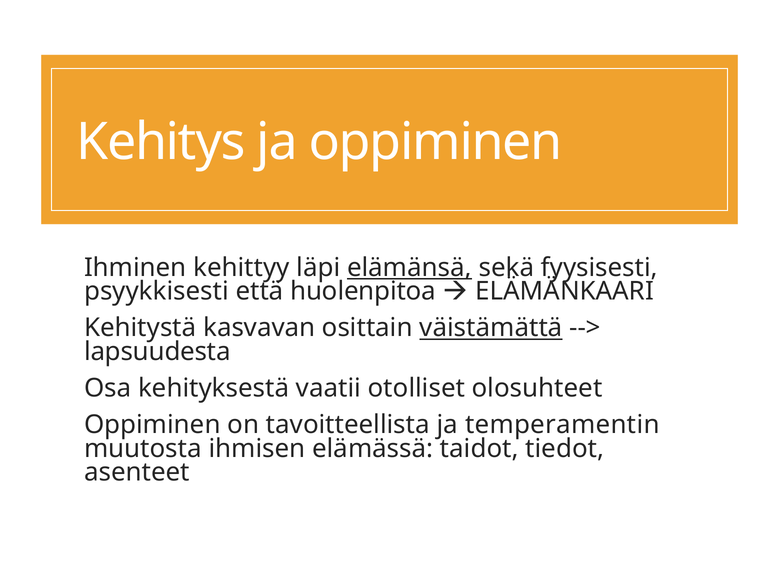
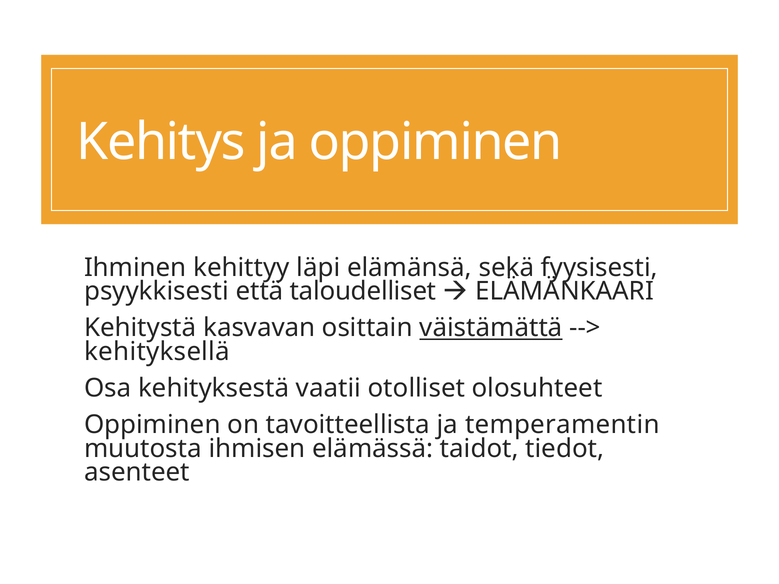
elämänsä underline: present -> none (409, 268)
huolenpitoa: huolenpitoa -> taloudelliset (363, 292)
lapsuudesta: lapsuudesta -> kehityksellä (157, 352)
